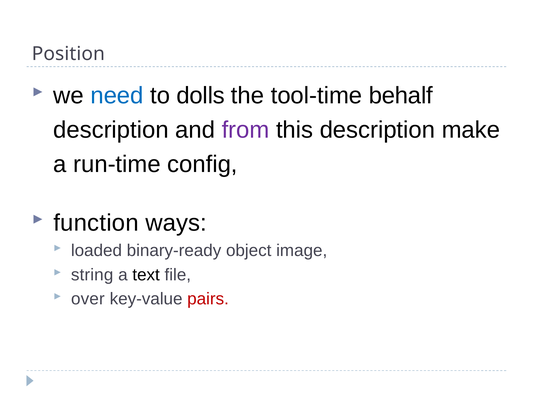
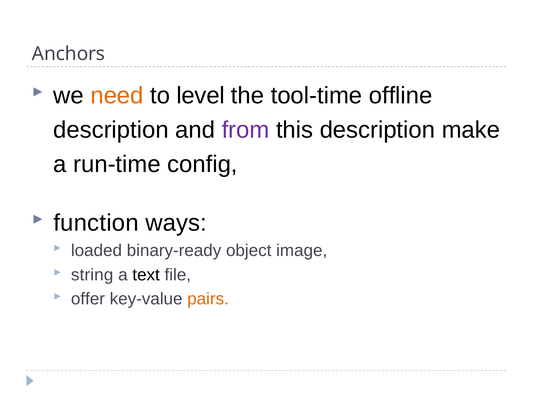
Position: Position -> Anchors (69, 54)
need colour: blue -> orange (117, 95)
dolls: dolls -> level (201, 95)
behalf: behalf -> offline (401, 95)
over: over -> offer (88, 299)
pairs colour: red -> orange (208, 299)
